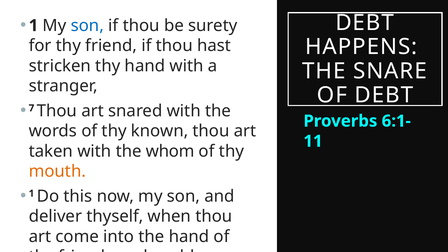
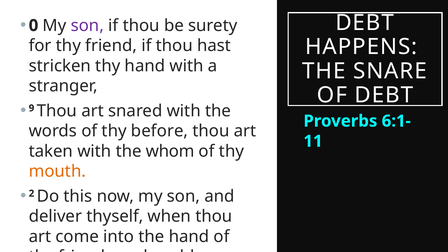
1: 1 -> 0 (34, 26)
son colour: blue -> purple (87, 26)
7: 7 -> 9 (31, 108)
known: known -> before (160, 131)
1: 1 -> 2 (31, 193)
